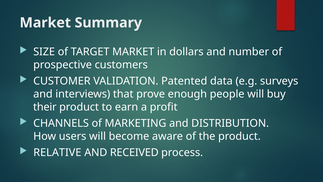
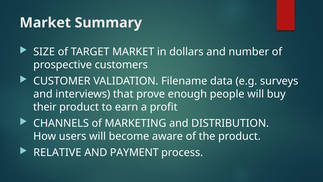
Patented: Patented -> Filename (184, 81)
RECEIVED: RECEIVED -> PAYMENT (134, 152)
